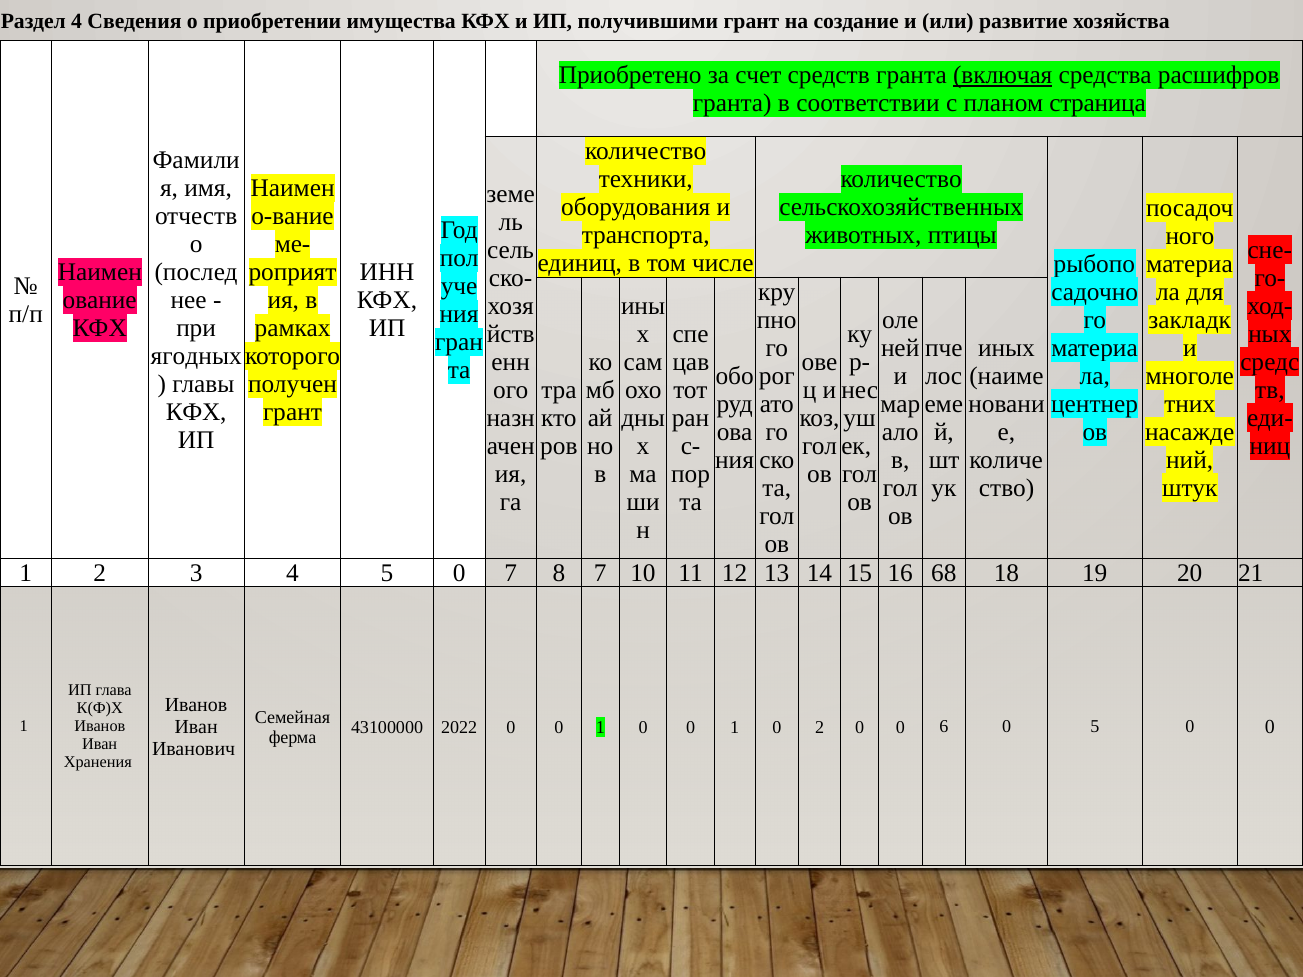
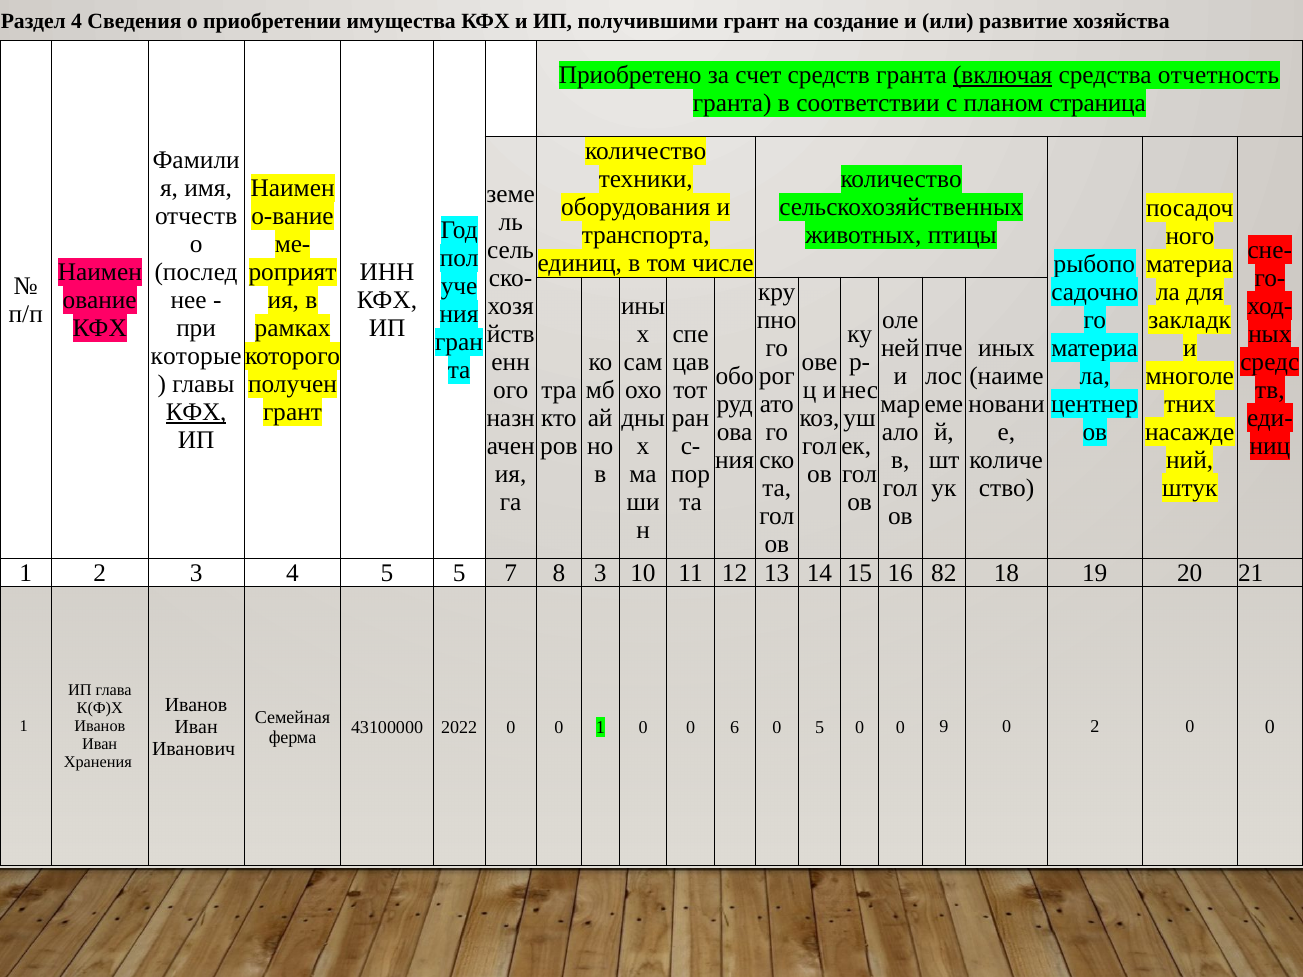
расшифров: расшифров -> отчетность (1219, 75)
ягодных: ягодных -> которые (196, 356)
КФХ underline: none -> present (196, 412)
4 5 0: 0 -> 5 (459, 573)
8 7: 7 -> 3 (600, 573)
68: 68 -> 82 (944, 573)
1 0 0 1: 1 -> 6 (735, 727)
0 2: 2 -> 5 (820, 727)
6: 6 -> 9 (944, 727)
0 5: 5 -> 2 (1095, 727)
